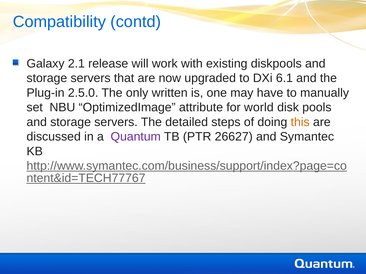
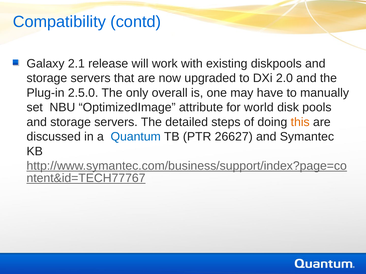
6.1: 6.1 -> 2.0 (284, 78)
written: written -> overall (170, 93)
Quantum colour: purple -> blue (136, 137)
